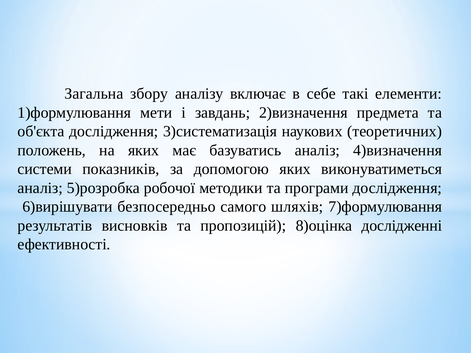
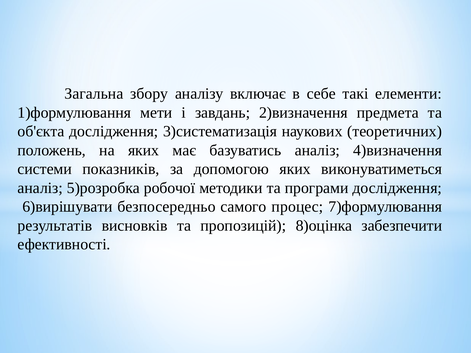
шляхів: шляхів -> процес (297, 207)
дослідженні: дослідженні -> забезпечити (402, 226)
